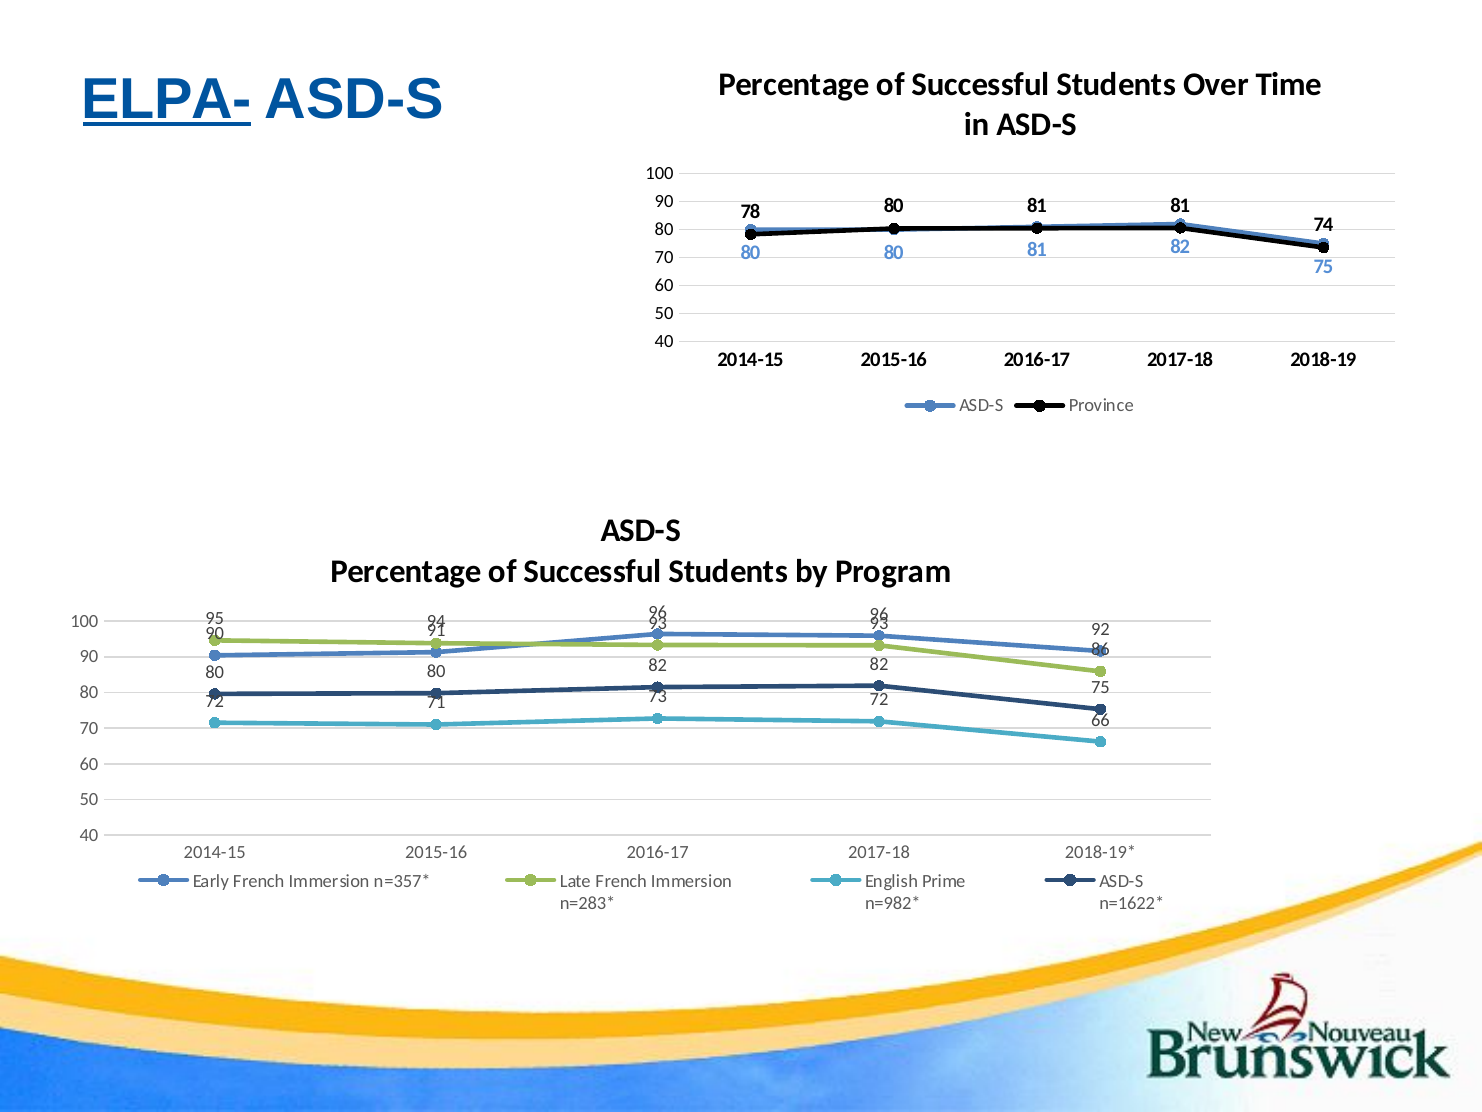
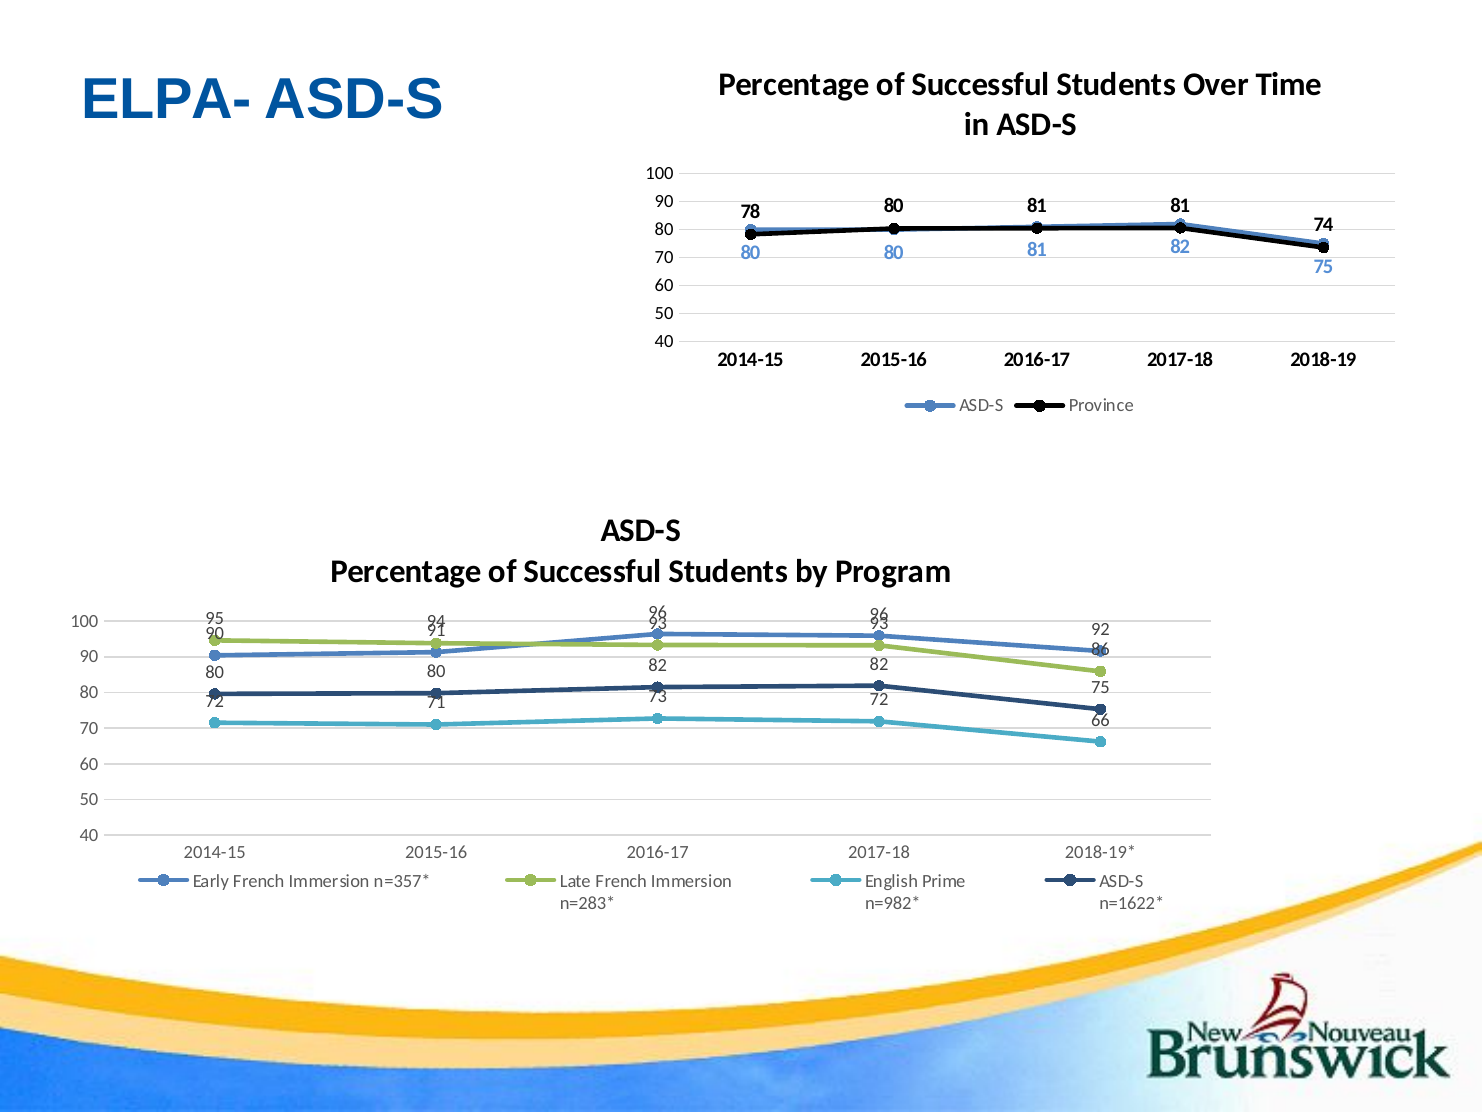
ELPA- underline: present -> none (167, 99)
